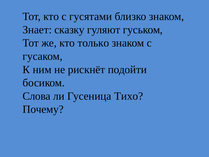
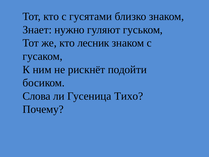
сказку: сказку -> нужно (69, 30)
только: только -> лесник (93, 43)
